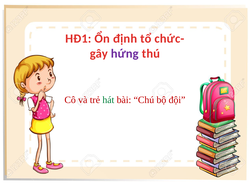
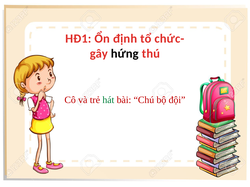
hứng colour: purple -> black (125, 54)
